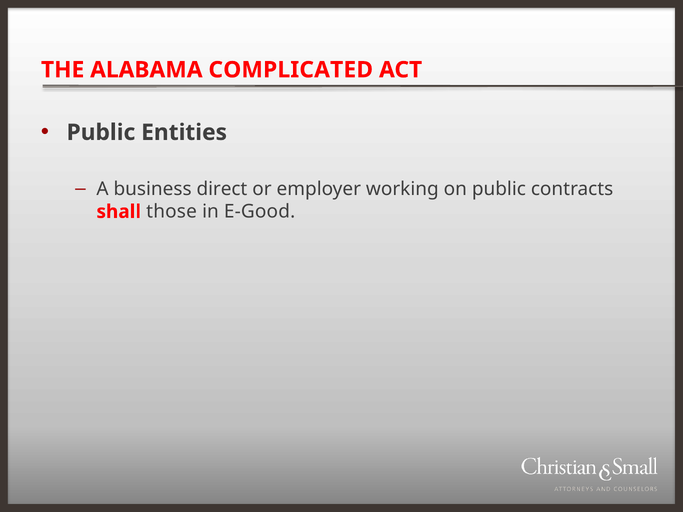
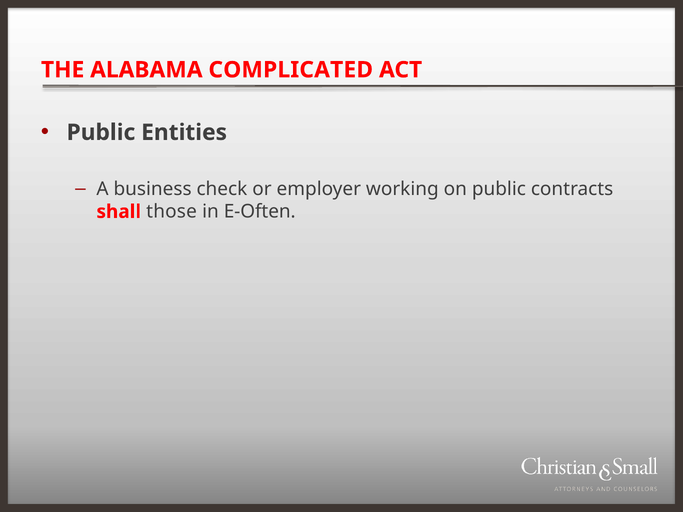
direct: direct -> check (222, 189)
E-Good: E-Good -> E-Often (260, 212)
